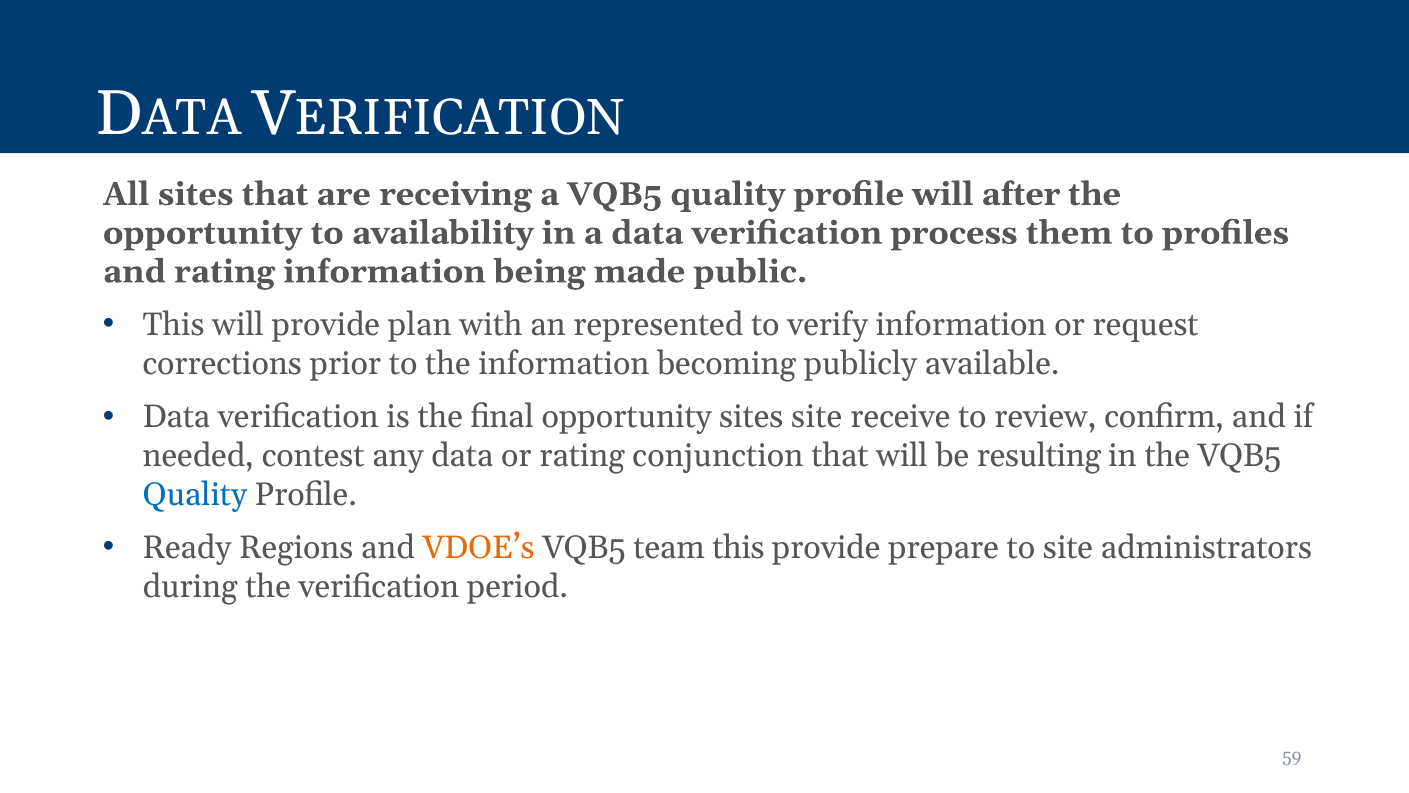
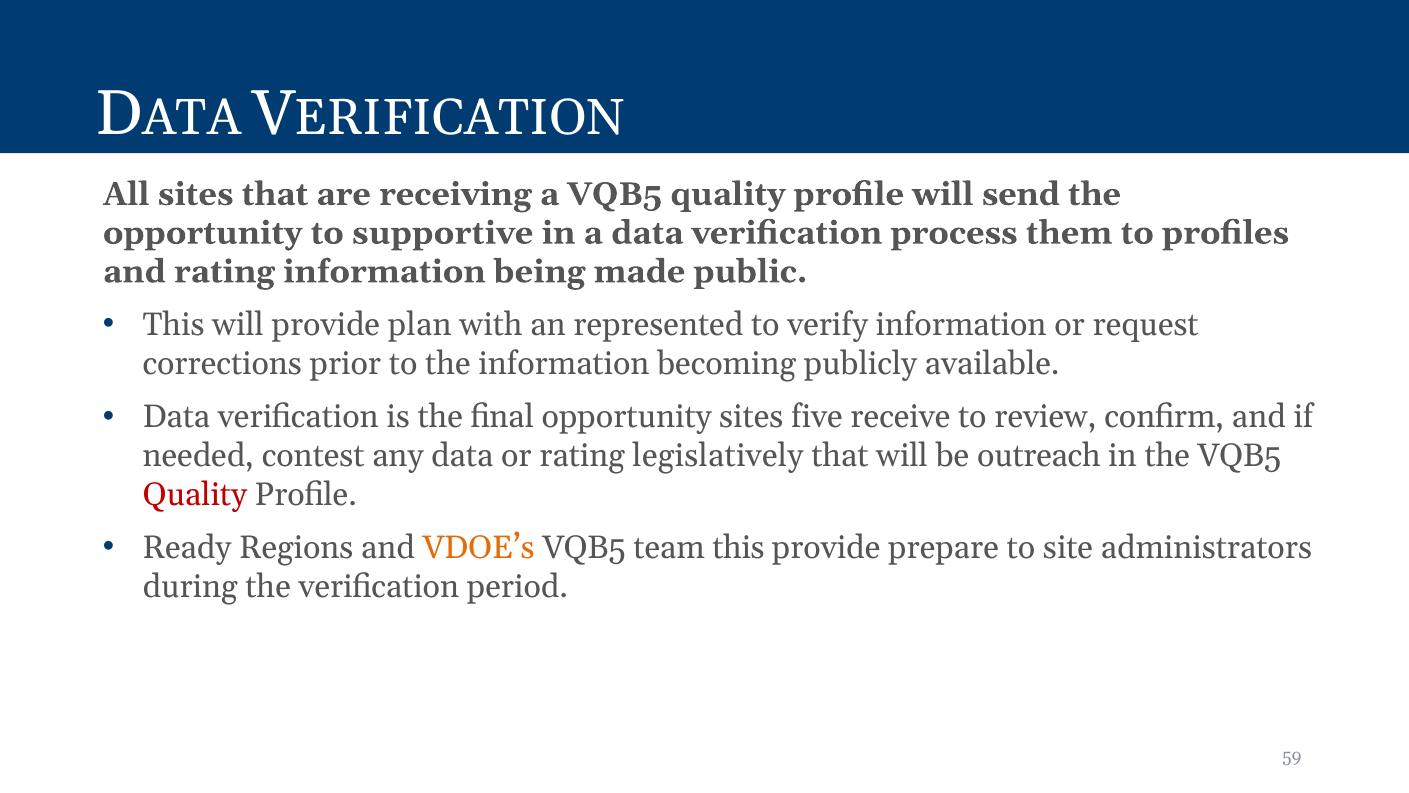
after: after -> send (1021, 194)
availability: availability -> supportive (443, 233)
sites site: site -> five (817, 417)
conjunction: conjunction -> legislatively (718, 456)
resulting: resulting -> outreach (1039, 456)
Quality colour: blue -> red (195, 494)
